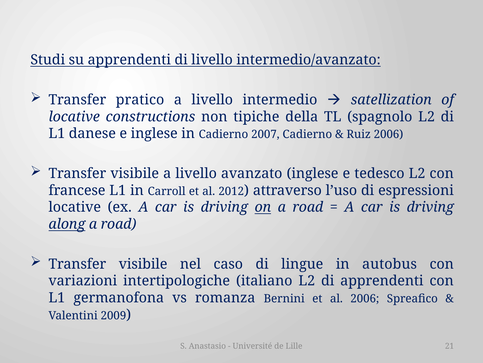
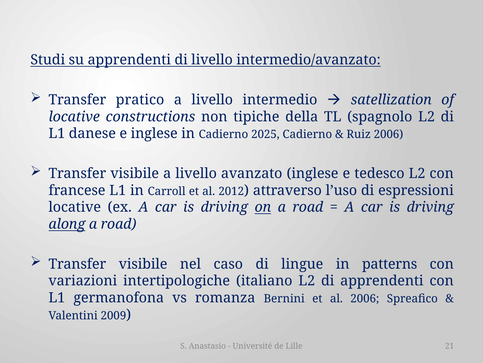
2007: 2007 -> 2025 (265, 134)
autobus: autobus -> patterns (390, 263)
